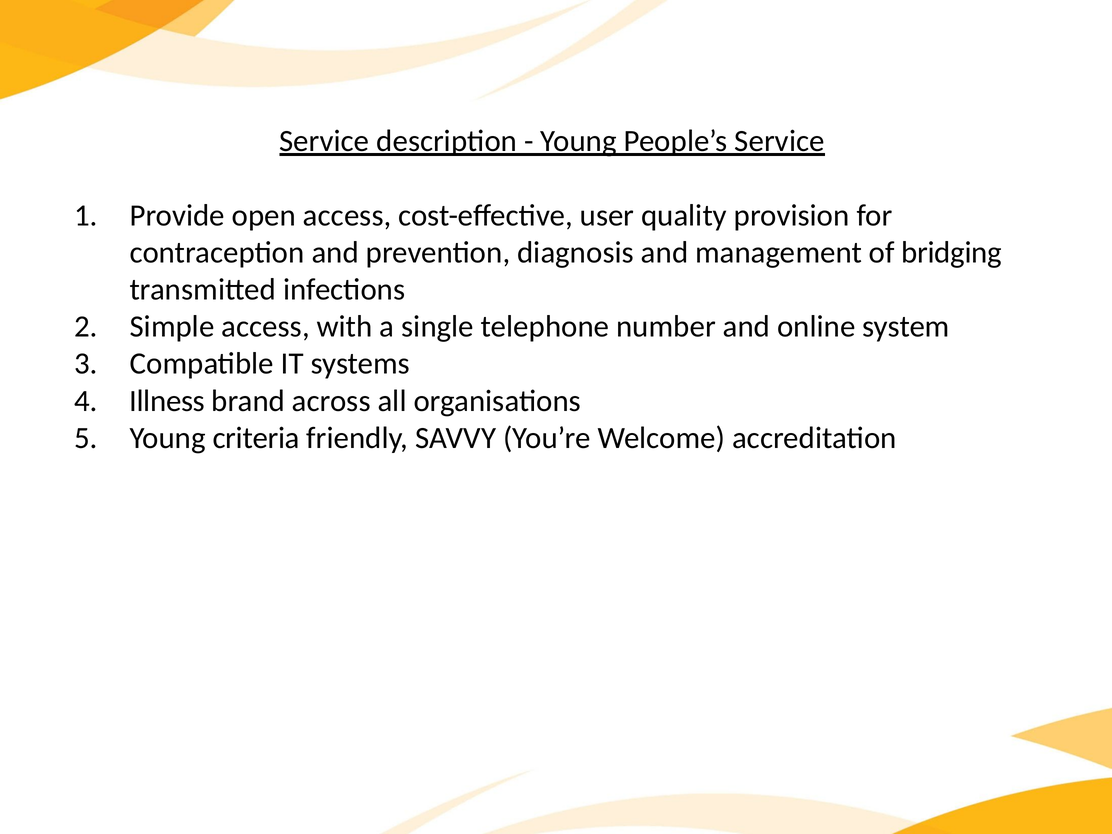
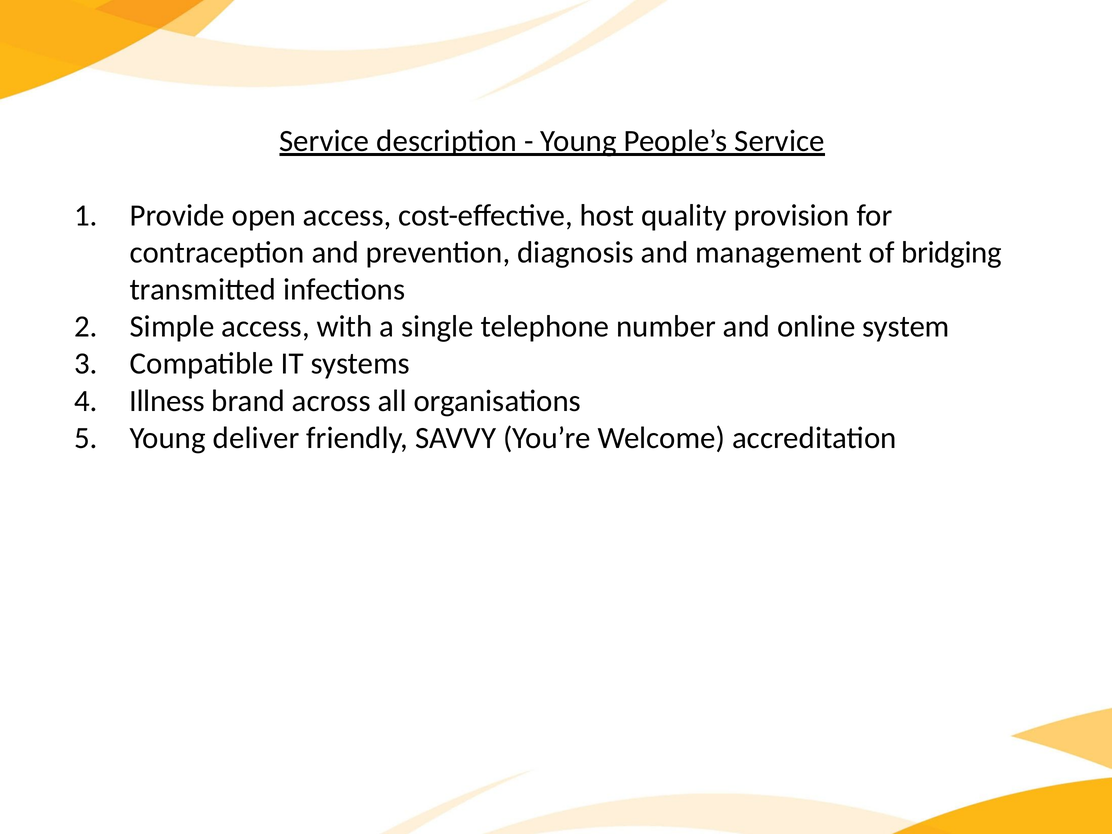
user: user -> host (607, 215)
criteria: criteria -> deliver (256, 438)
